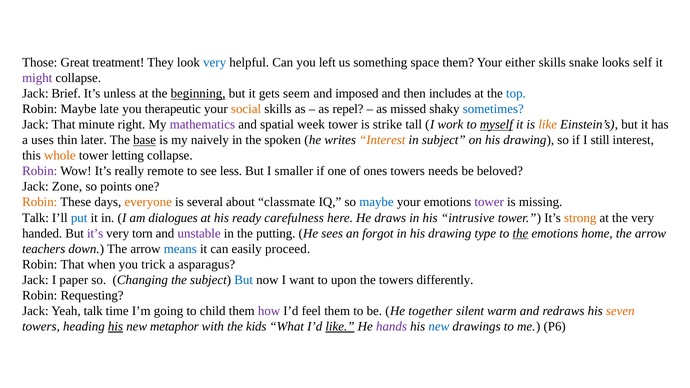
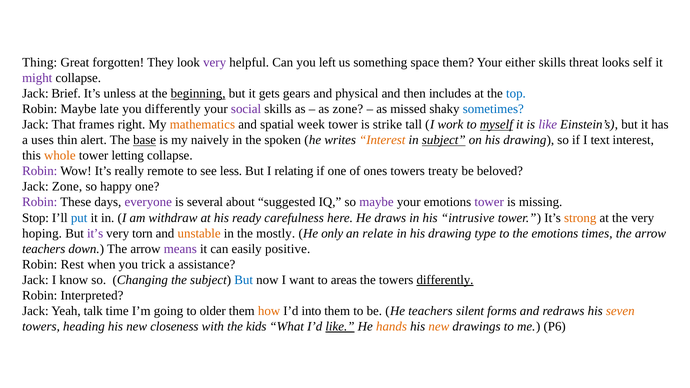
Those: Those -> Thing (40, 63)
treatment: treatment -> forgotten (118, 63)
very colour: blue -> purple (215, 63)
snake: snake -> threat (584, 63)
seem: seem -> gears (297, 94)
imposed: imposed -> physical (357, 94)
you therapeutic: therapeutic -> differently (173, 109)
social colour: orange -> purple (246, 109)
as repel: repel -> zone (348, 109)
minute: minute -> frames (96, 125)
mathematics colour: purple -> orange (202, 125)
like colour: orange -> purple (548, 125)
later: later -> alert (94, 140)
subject underline: none -> present (444, 140)
still: still -> text (600, 140)
smaller: smaller -> relating (294, 171)
needs: needs -> treaty (443, 171)
points: points -> happy (116, 187)
Robin colour: orange -> purple (40, 202)
everyone colour: orange -> purple (148, 202)
classmate: classmate -> suggested (287, 202)
maybe colour: blue -> purple (376, 202)
Talk: Talk -> Stop (35, 218)
dialogues: dialogues -> withdraw (173, 218)
handed: handed -> hoping (42, 233)
unstable colour: purple -> orange (199, 233)
putting: putting -> mostly (276, 233)
sees: sees -> only (332, 233)
forgot: forgot -> relate (378, 233)
the underline: present -> none (520, 233)
home: home -> times (597, 233)
means colour: blue -> purple (180, 249)
proceed: proceed -> positive (288, 249)
Robin That: That -> Rest (72, 264)
asparagus: asparagus -> assistance (207, 264)
paper: paper -> know (74, 280)
upon: upon -> areas (344, 280)
differently underline: none -> present (445, 280)
Requesting: Requesting -> Interpreted (92, 295)
child: child -> older (213, 311)
how colour: purple -> orange (269, 311)
feel: feel -> into (311, 311)
He together: together -> teachers (431, 311)
warm: warm -> forms (502, 311)
his underline: present -> none (115, 326)
metaphor: metaphor -> closeness (174, 326)
hands colour: purple -> orange (391, 326)
new colour: blue -> orange (439, 326)
